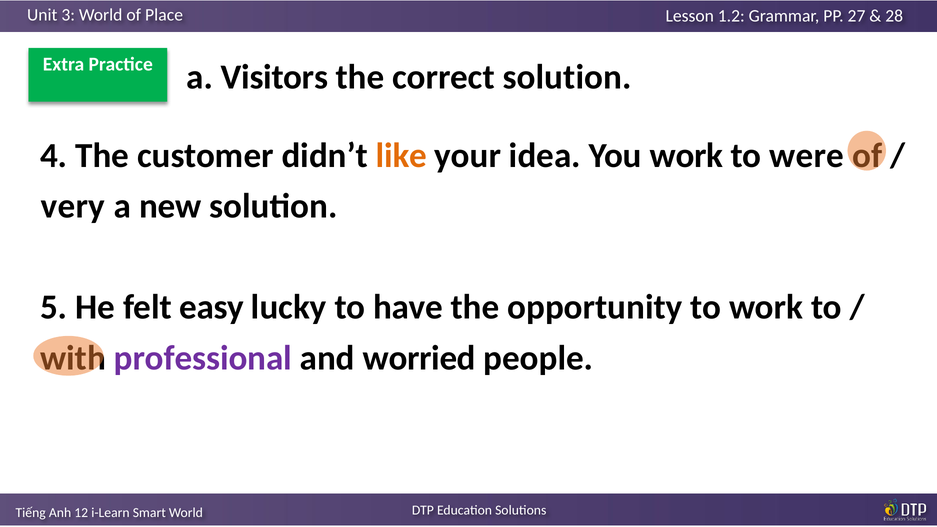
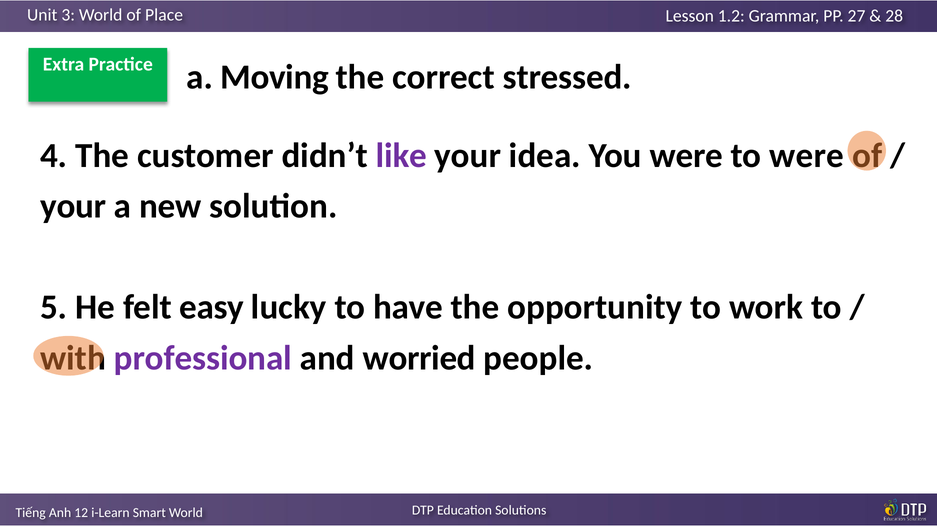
Visitors: Visitors -> Moving (275, 77)
correct solution: solution -> stressed (567, 77)
like colour: orange -> purple (401, 156)
You work: work -> were (686, 156)
very: very -> your (73, 206)
